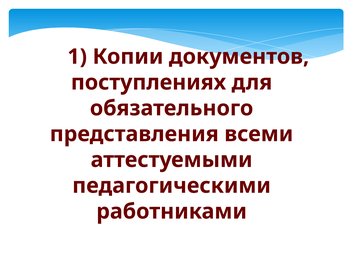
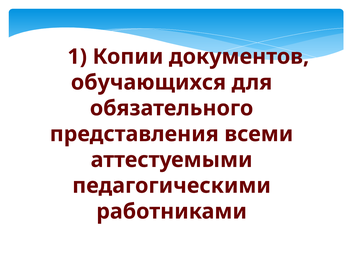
поступлениях: поступлениях -> обучающихся (148, 82)
